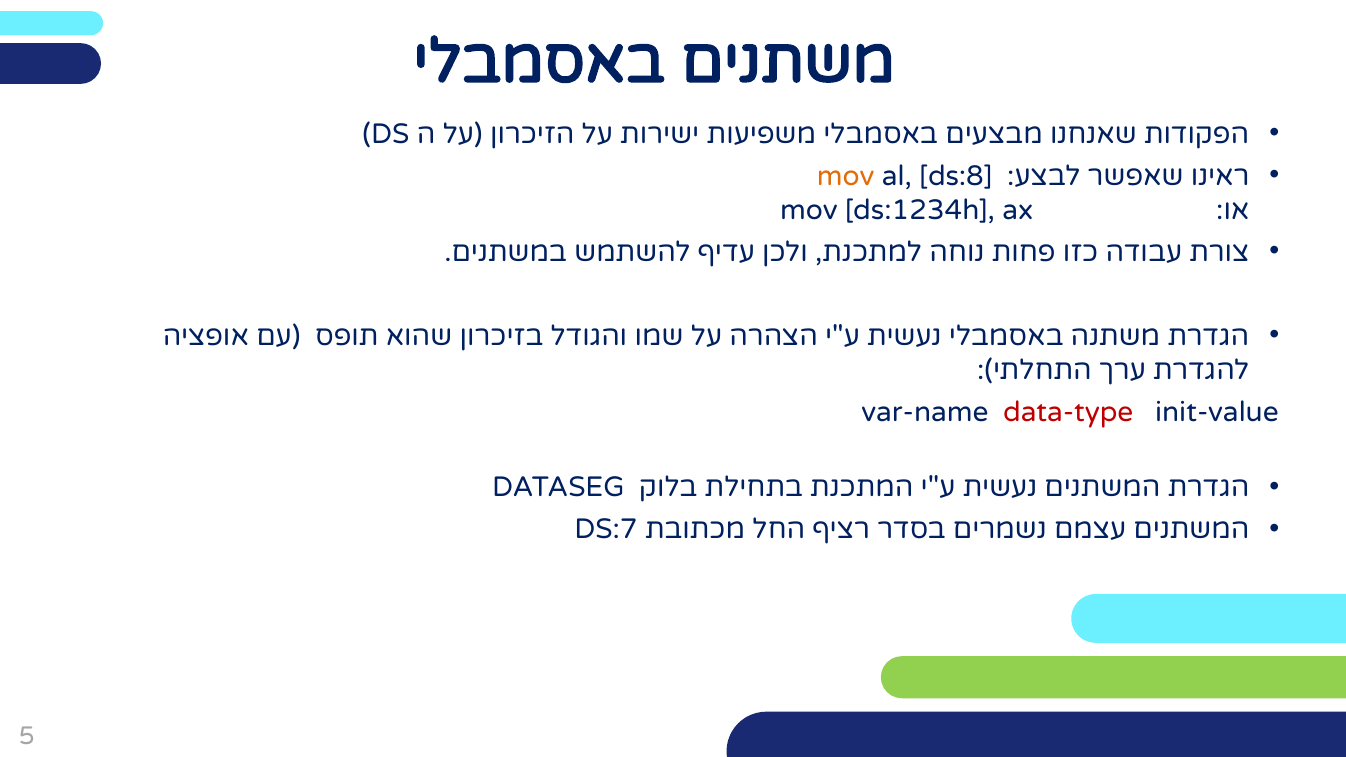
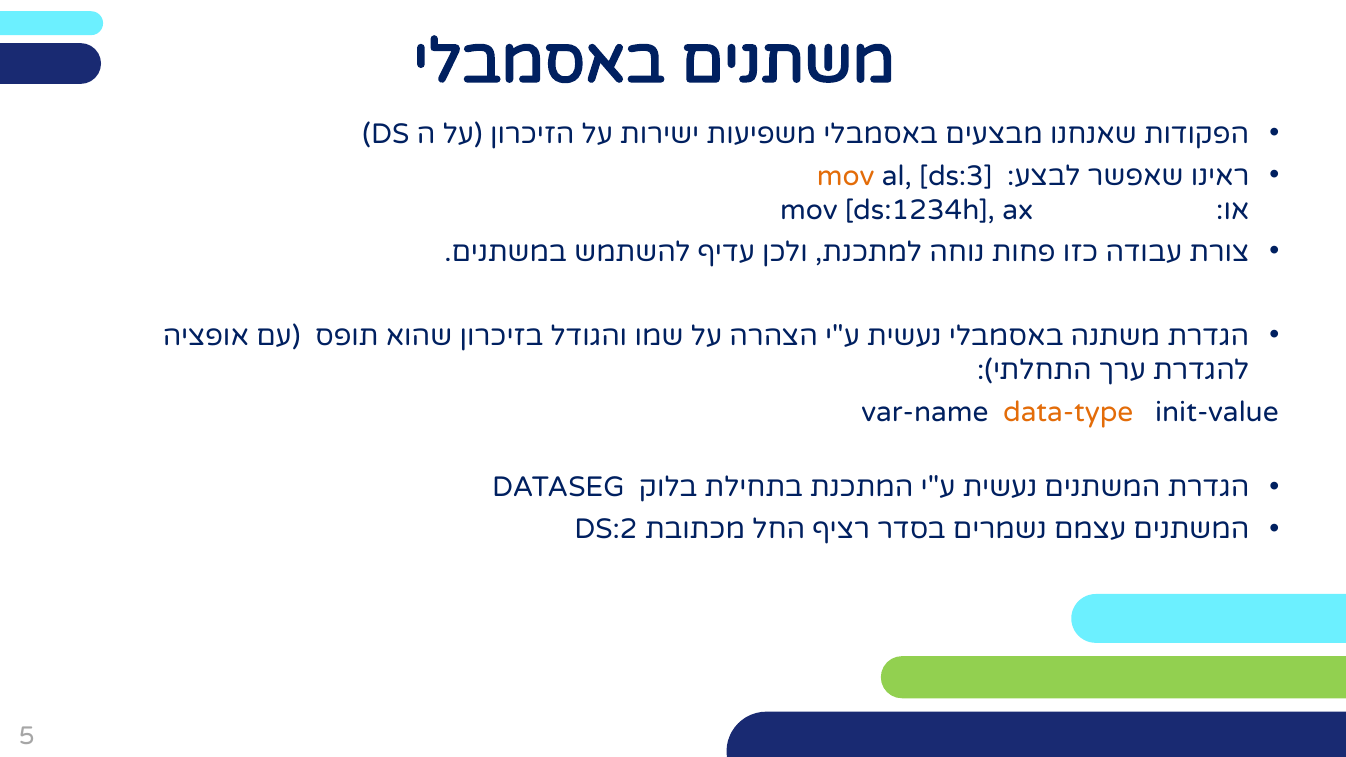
ds:8: ds:8 -> ds:3 (956, 176)
data-type colour: red -> orange (1068, 412)
DS:7: DS:7 -> DS:2 (606, 530)
